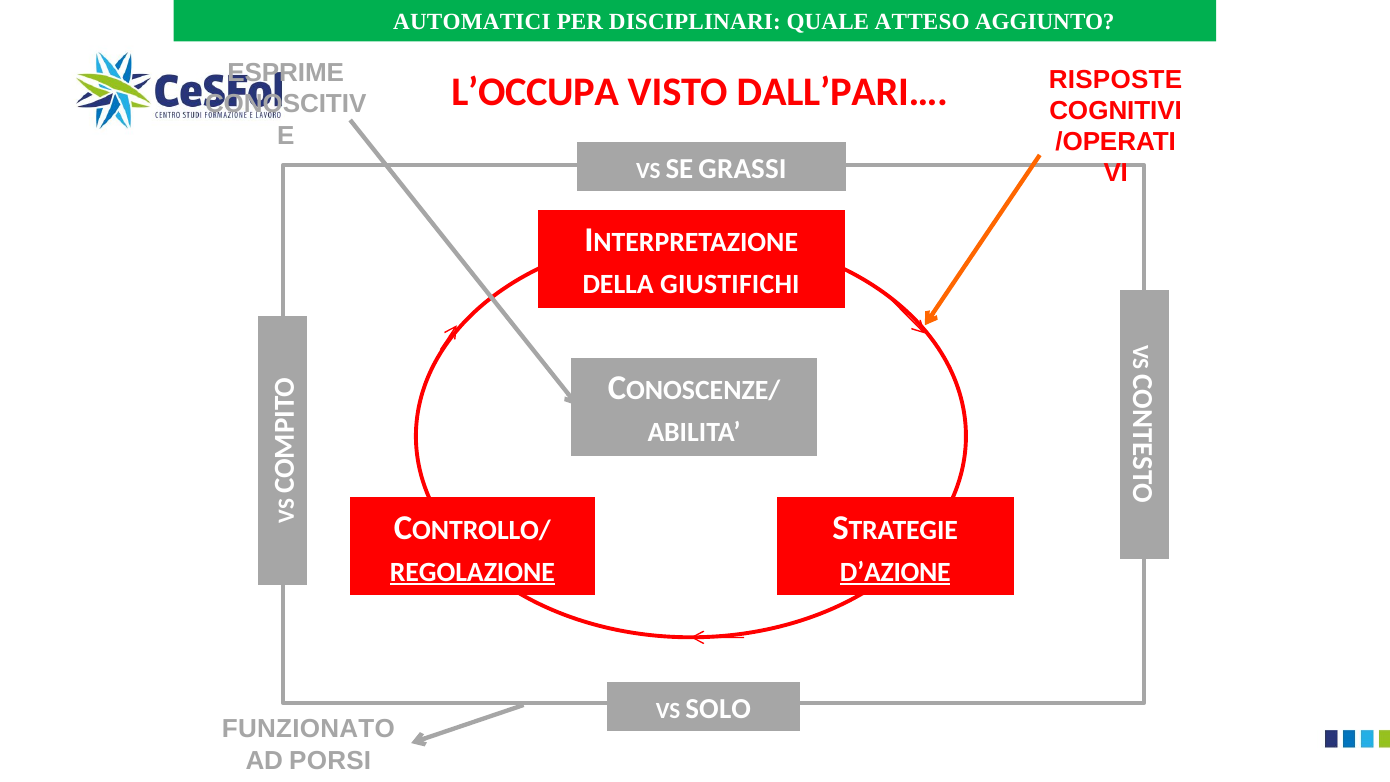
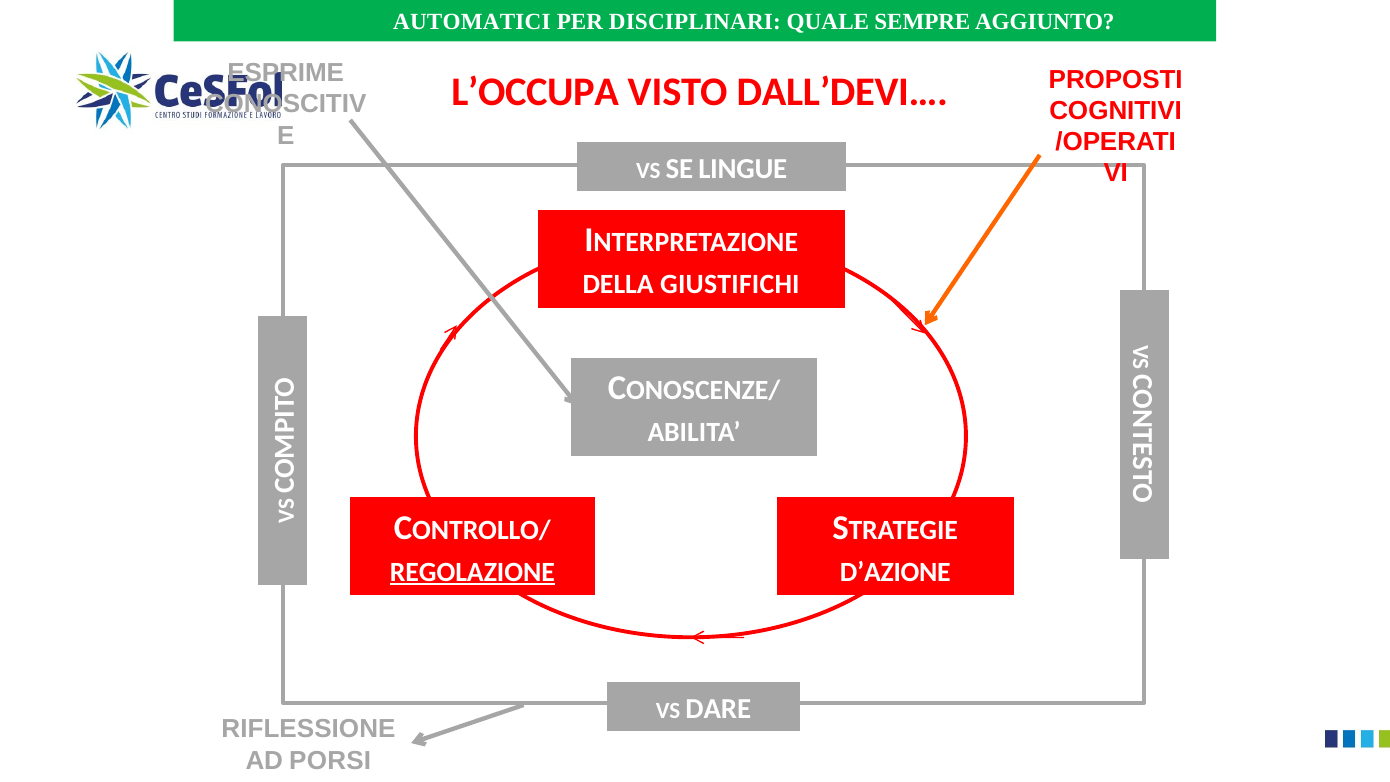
ATTESO: ATTESO -> SEMPRE (922, 22)
RISPOSTE: RISPOSTE -> PROPOSTI (1116, 80)
DALL’PARI…: DALL’PARI… -> DALL’DEVI… (842, 93)
GRASSI: GRASSI -> LINGUE (743, 169)
D’AZIONE underline: present -> none (895, 572)
SOLO: SOLO -> DARE (718, 708)
FUNZIONATO: FUNZIONATO -> RIFLESSIONE (308, 729)
